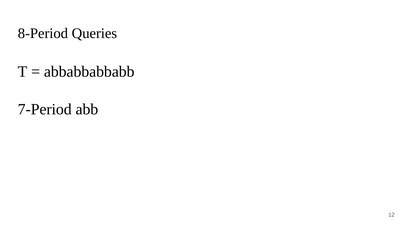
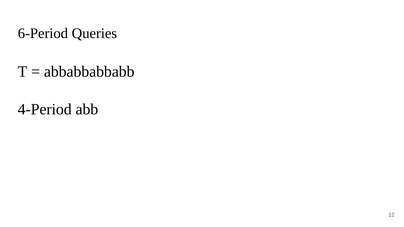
8-Period: 8-Period -> 6-Period (43, 33)
7-Period: 7-Period -> 4-Period (45, 109)
